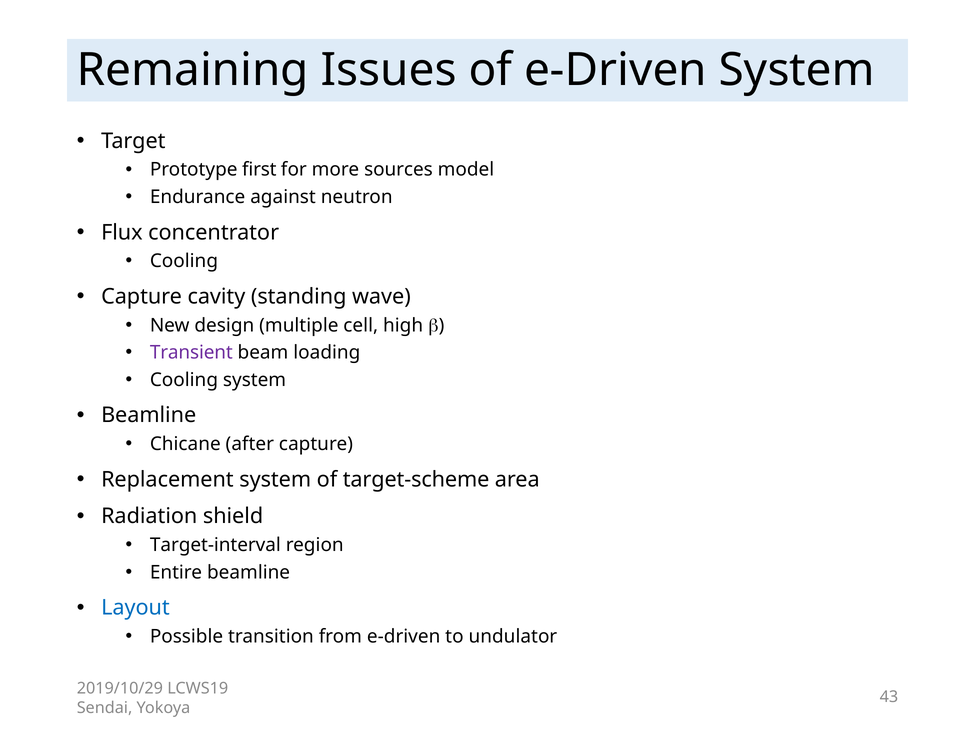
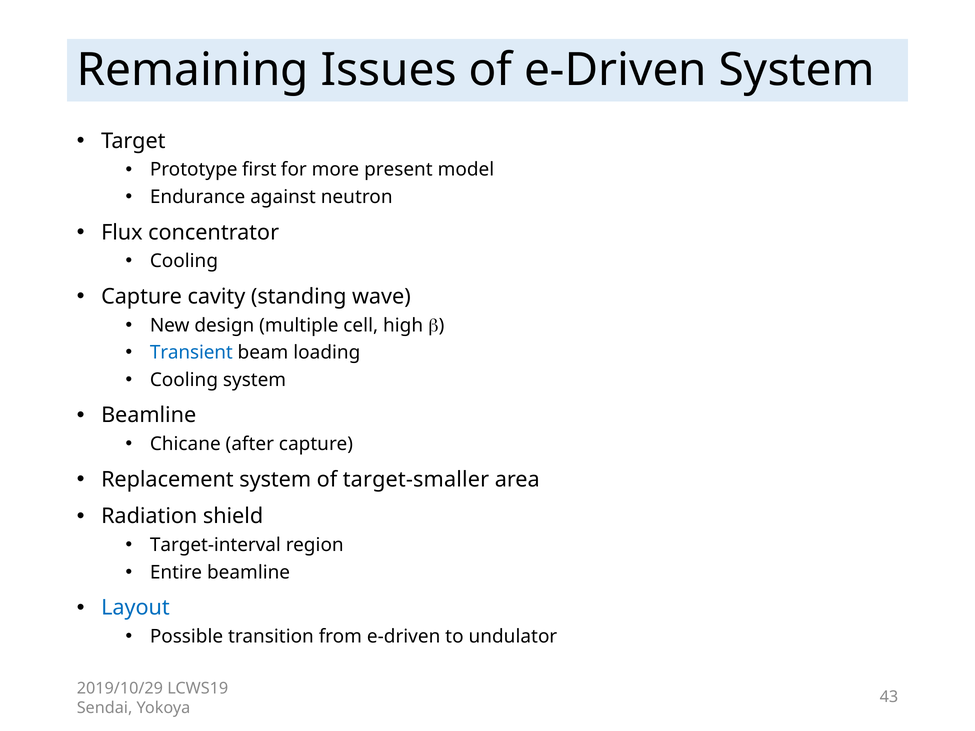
sources: sources -> present (398, 170)
Transient colour: purple -> blue (191, 353)
target-scheme: target-scheme -> target-smaller (416, 480)
